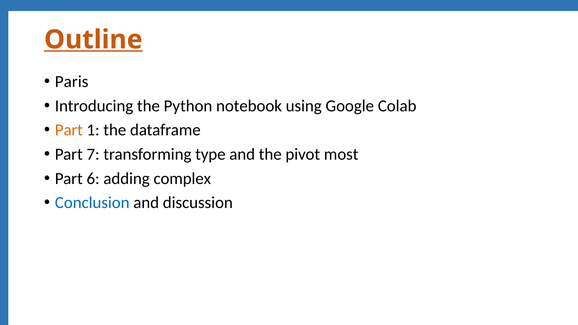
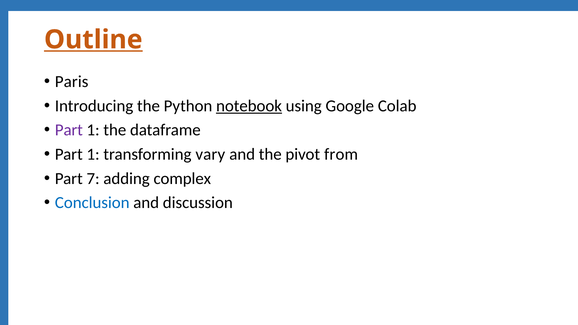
notebook underline: none -> present (249, 106)
Part colour: orange -> purple (69, 130)
7: 7 -> 1 (93, 154)
type: type -> vary (210, 154)
most: most -> from (341, 154)
6: 6 -> 7 (93, 179)
